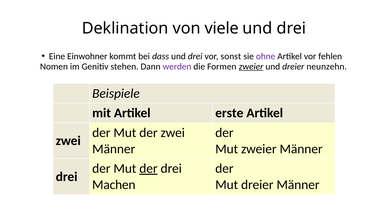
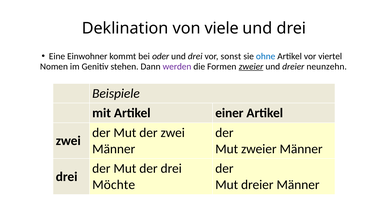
dass: dass -> oder (161, 56)
ohne colour: purple -> blue (266, 56)
fehlen: fehlen -> viertel (330, 56)
erste: erste -> einer (229, 113)
der underline: present -> none (148, 169)
Machen: Machen -> Möchte (114, 185)
